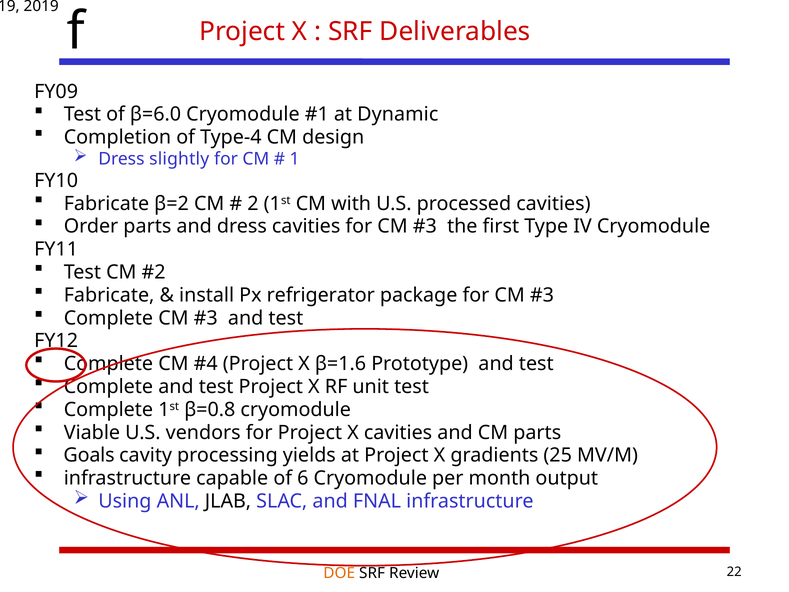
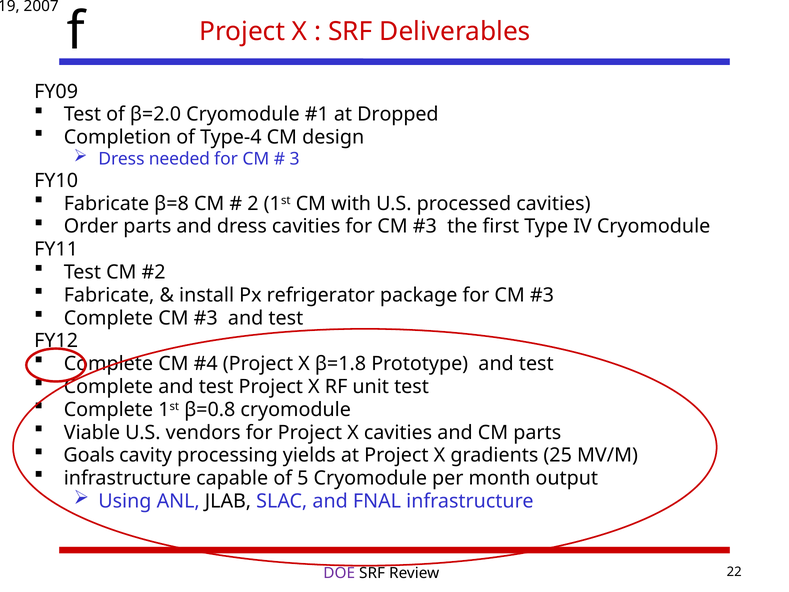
2019: 2019 -> 2007 (41, 6)
β=6.0: β=6.0 -> β=2.0 (155, 114)
Dynamic: Dynamic -> Dropped (398, 114)
slightly: slightly -> needed (179, 159)
1: 1 -> 3 (295, 159)
β=2: β=2 -> β=8 (172, 203)
β=1.6: β=1.6 -> β=1.8 (341, 364)
6: 6 -> 5 (303, 478)
DOE colour: orange -> purple (339, 573)
